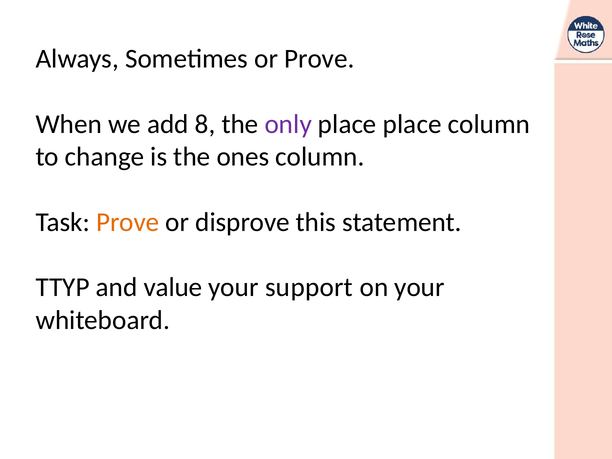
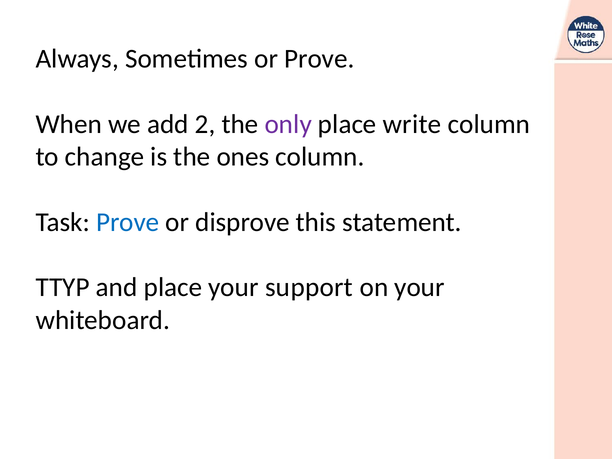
8: 8 -> 2 (205, 124)
place place: place -> write (412, 124)
Prove colour: orange -> blue (128, 222)
and value: value -> place (173, 287)
